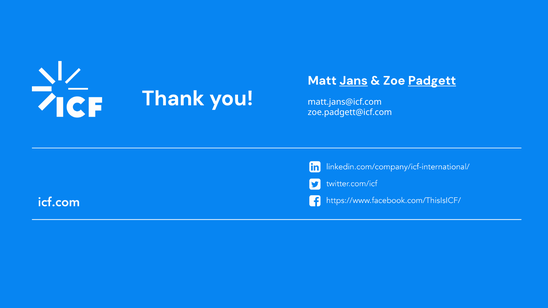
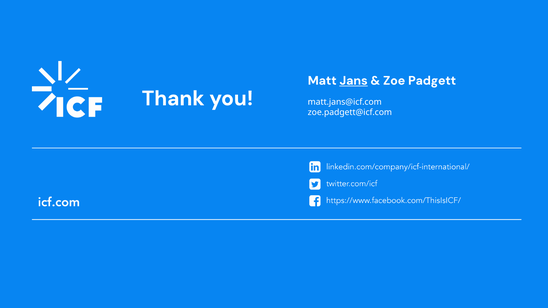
Padgett underline: present -> none (432, 81)
